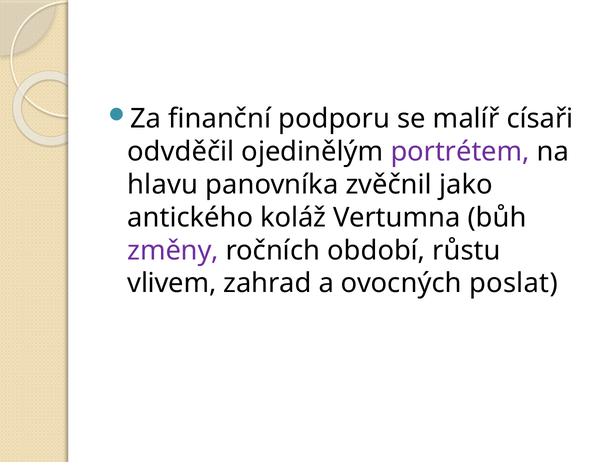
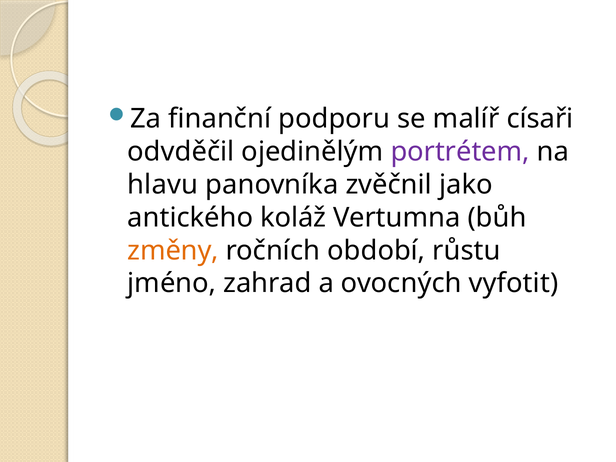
změny colour: purple -> orange (173, 250)
vlivem: vlivem -> jméno (172, 283)
poslat: poslat -> vyfotit (513, 283)
